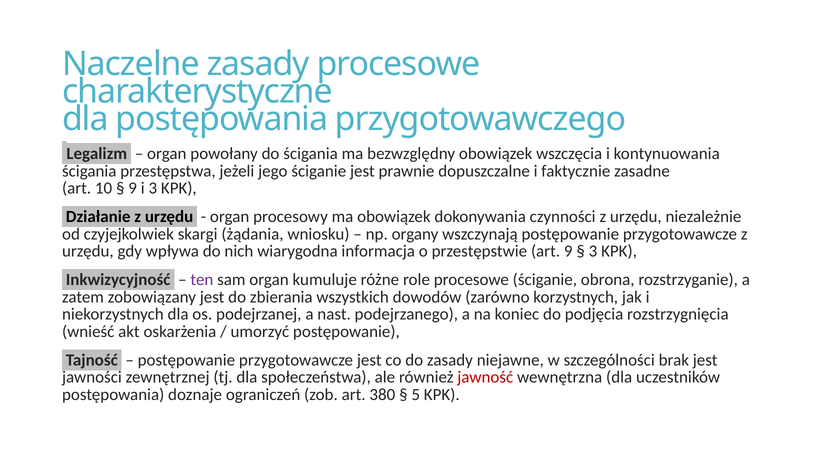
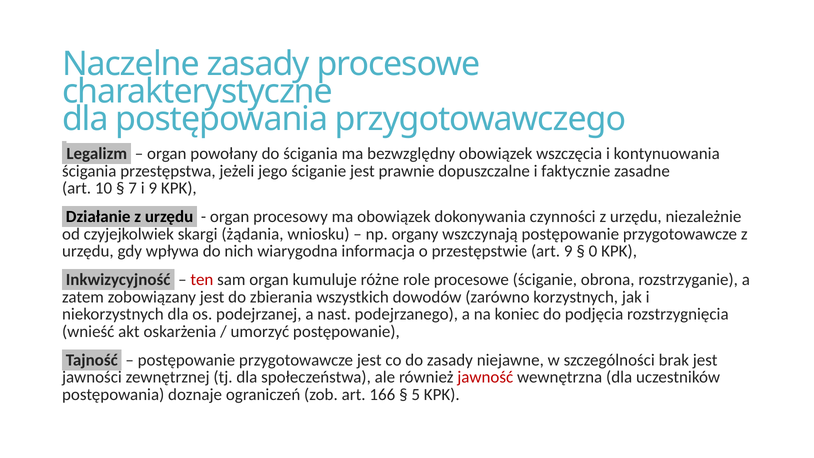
9: 9 -> 7 (133, 188)
i 3: 3 -> 9 (153, 188)
3: 3 -> 0 (593, 251)
ten colour: purple -> red (202, 280)
380: 380 -> 166 (382, 395)
